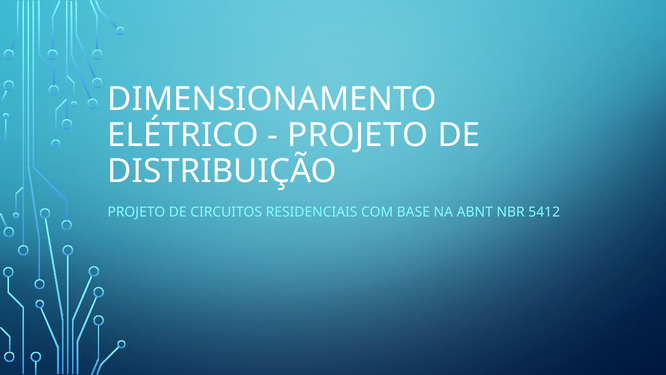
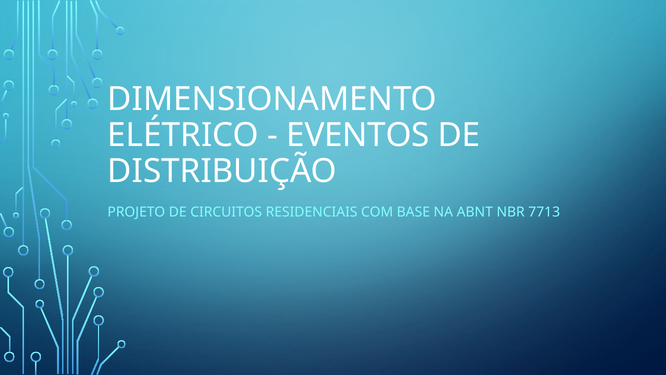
PROJETO: PROJETO -> EVENTOS (358, 135)
5412: 5412 -> 7713 (544, 212)
